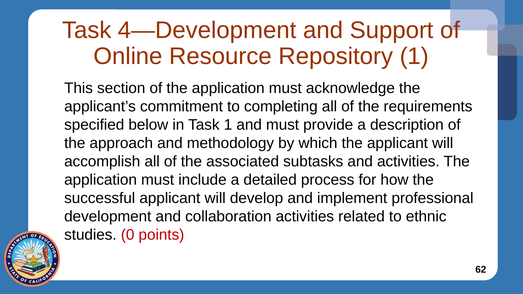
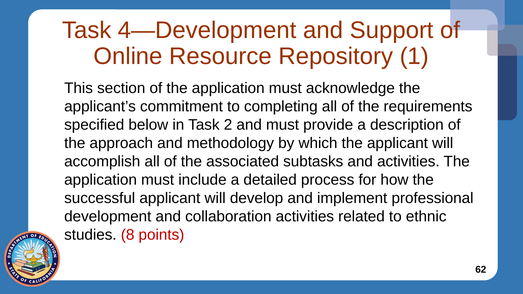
Task 1: 1 -> 2 (228, 125)
0: 0 -> 8 (128, 235)
